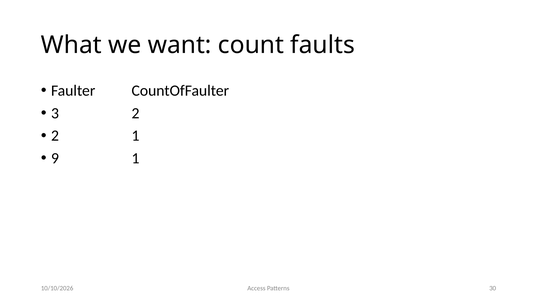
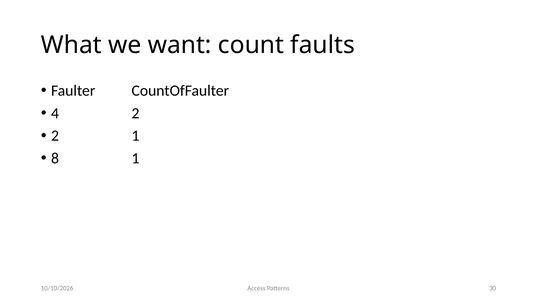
3: 3 -> 4 (55, 113)
9: 9 -> 8 (55, 158)
